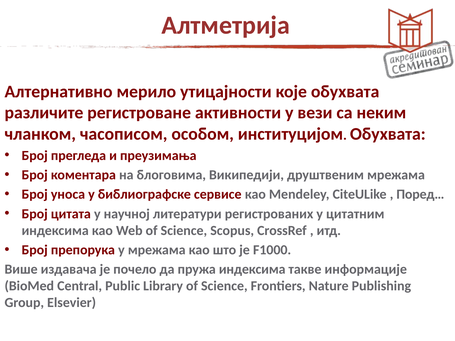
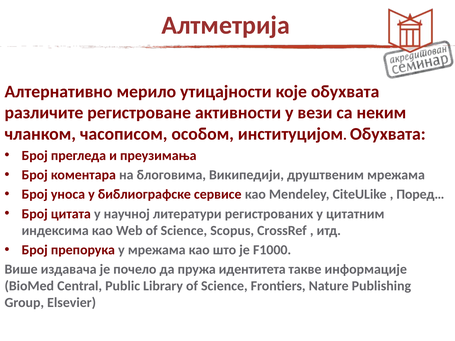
пружа индексима: индексима -> идентитета (252, 270)
